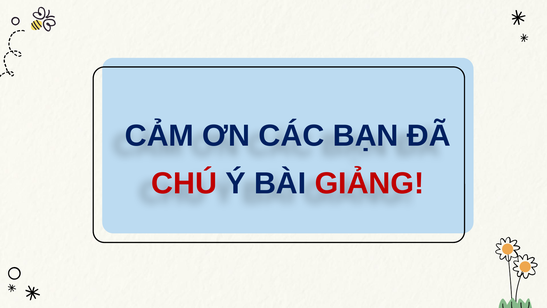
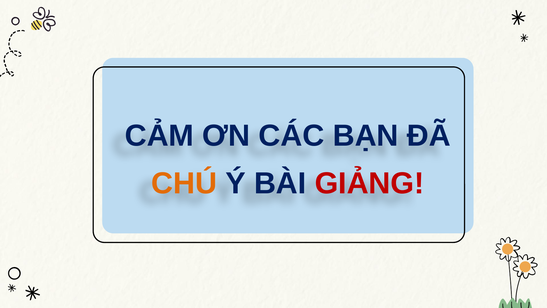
CHÚ colour: red -> orange (184, 183)
